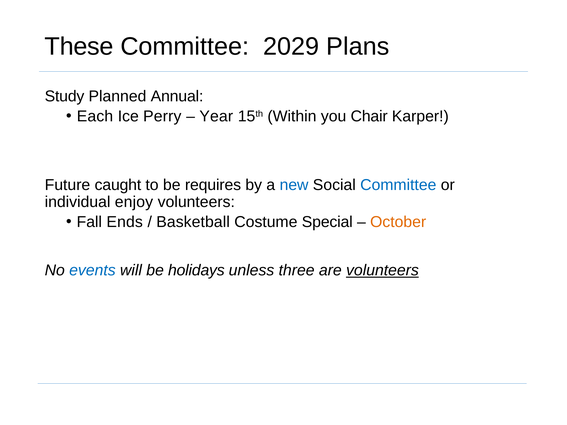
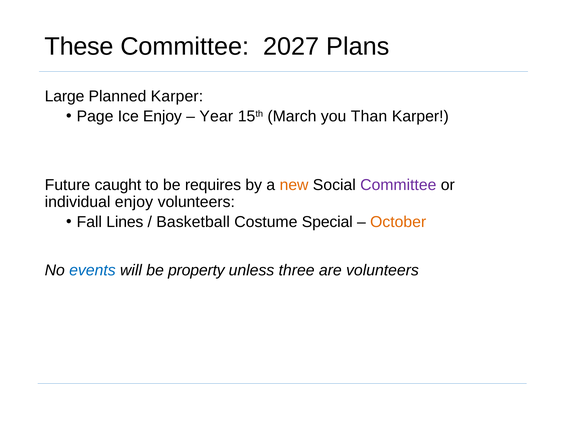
2029: 2029 -> 2027 (291, 47)
Study: Study -> Large (65, 96)
Planned Annual: Annual -> Karper (177, 96)
Each: Each -> Page (95, 116)
Ice Perry: Perry -> Enjoy (162, 116)
Within: Within -> March (292, 116)
Chair: Chair -> Than (369, 116)
new colour: blue -> orange (294, 185)
Committee colour: blue -> purple (398, 185)
Ends: Ends -> Lines (125, 222)
holidays: holidays -> property (196, 271)
volunteers underline: present -> none (382, 271)
